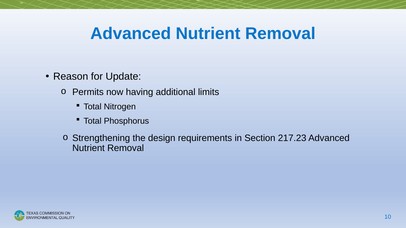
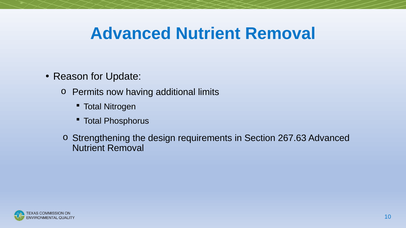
217.23: 217.23 -> 267.63 (292, 138)
